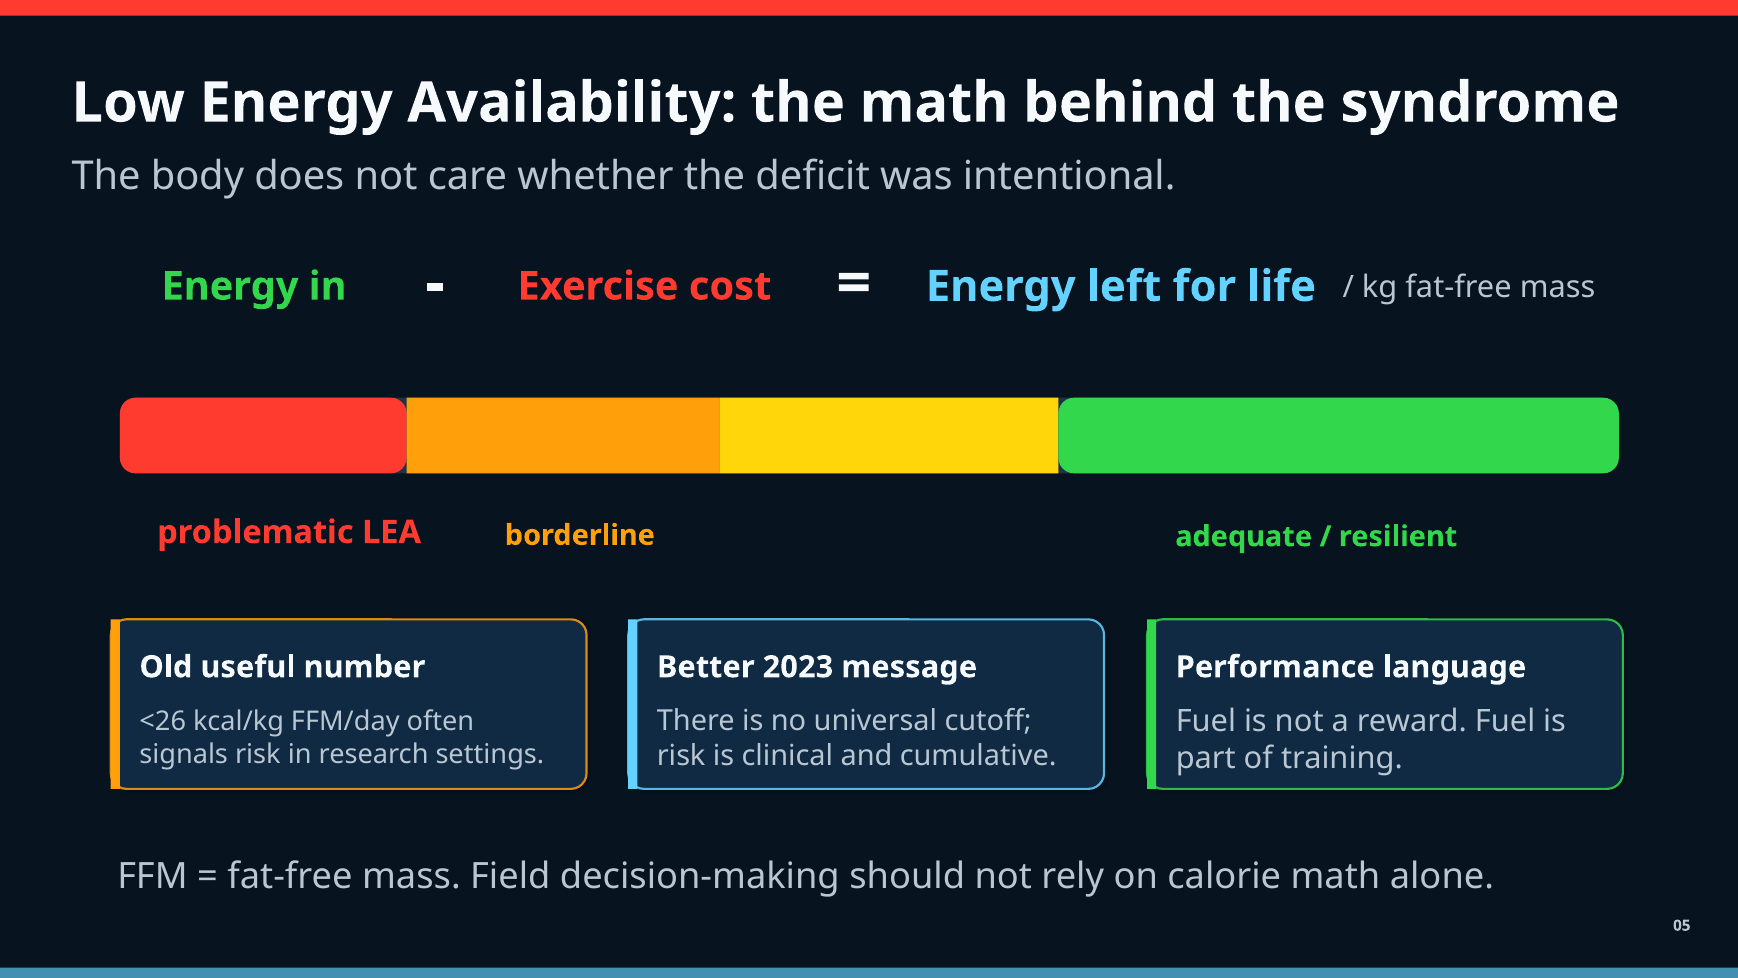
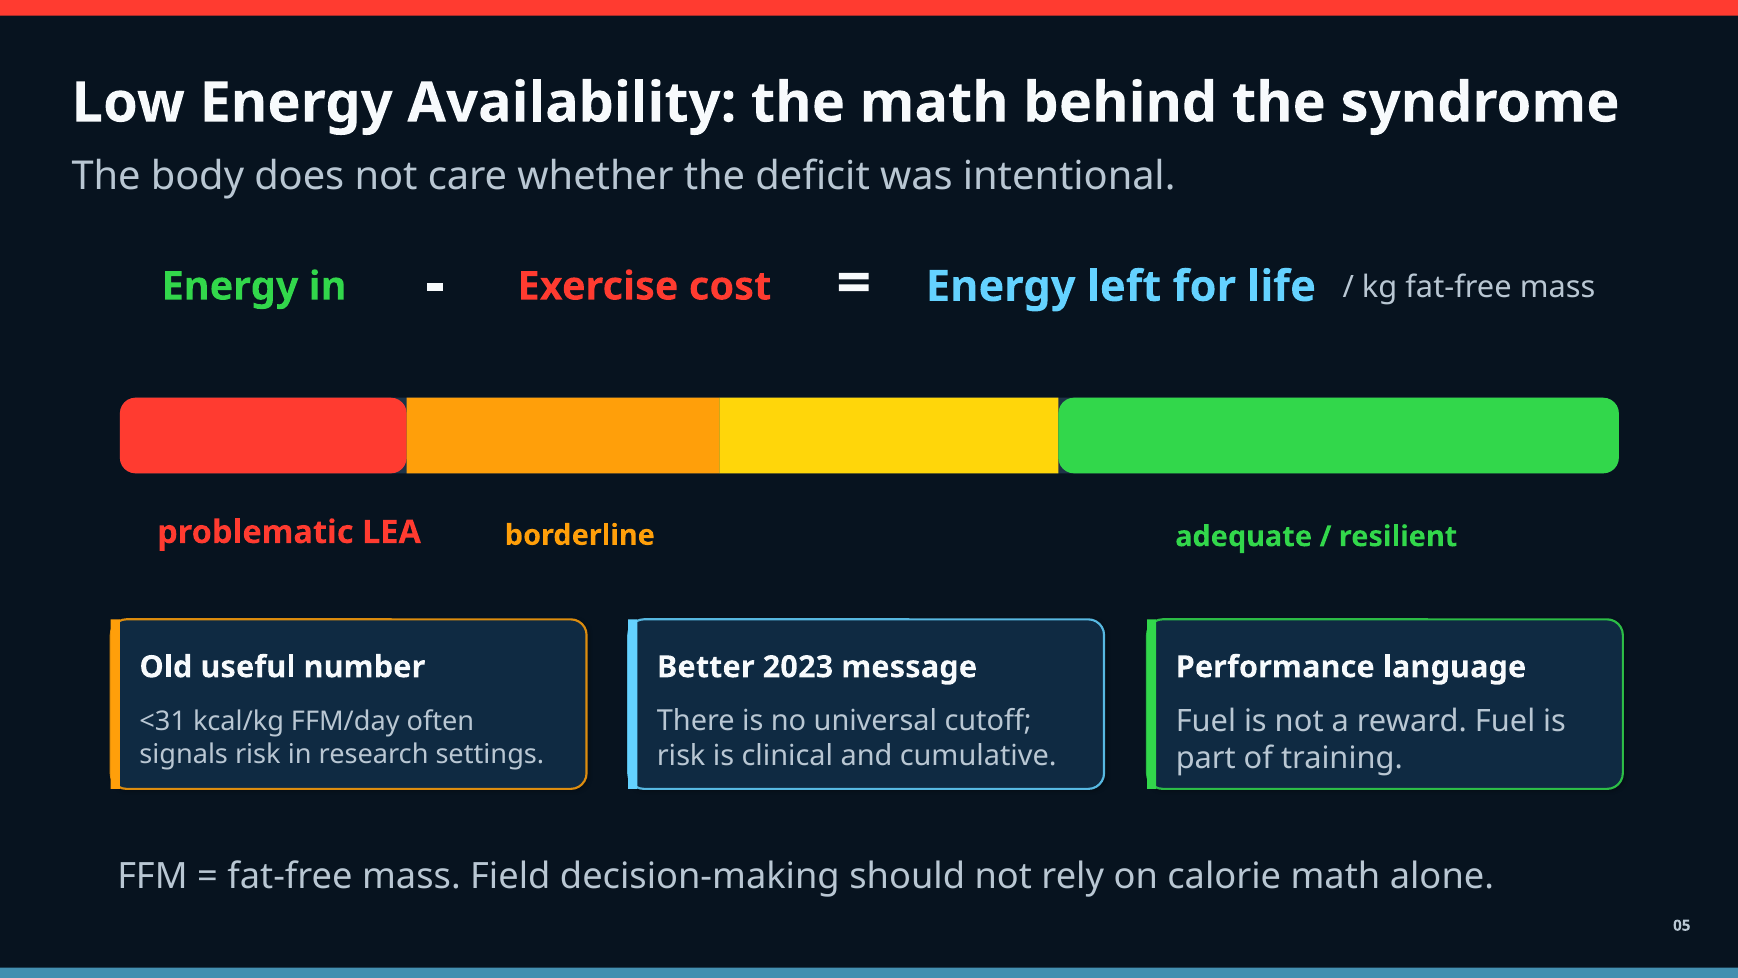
<26: <26 -> <31 (163, 721)
